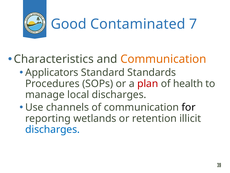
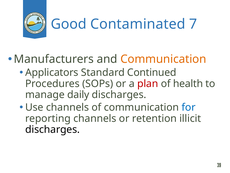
Characteristics: Characteristics -> Manufacturers (54, 59)
Standards: Standards -> Continued (152, 72)
local: local -> daily (78, 94)
for colour: black -> blue (189, 107)
reporting wetlands: wetlands -> channels (95, 118)
discharges colour: blue -> black (53, 129)
